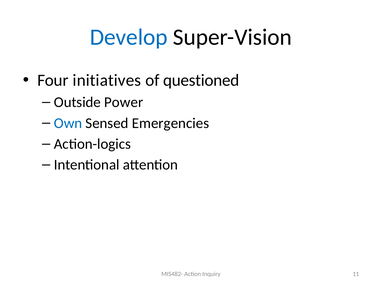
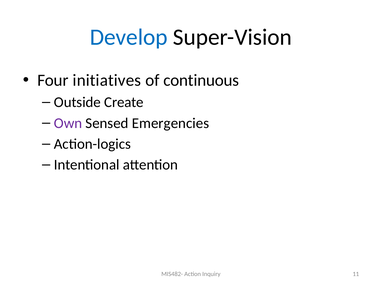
questioned: questioned -> continuous (201, 80)
Power: Power -> Create (124, 102)
Own colour: blue -> purple (68, 123)
